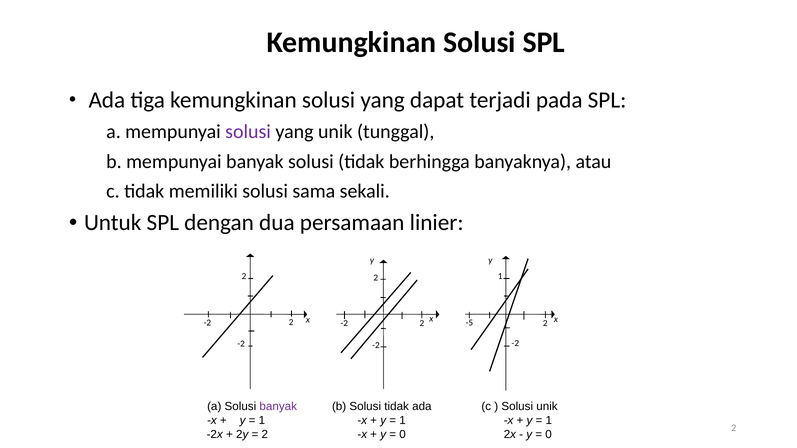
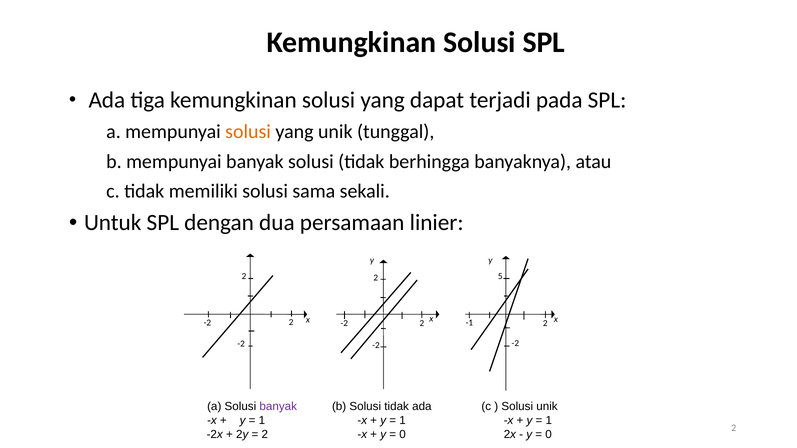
solusi colour: purple -> orange (248, 132)
2 1: 1 -> 5 (500, 277)
-5: -5 -> -1 (469, 323)
